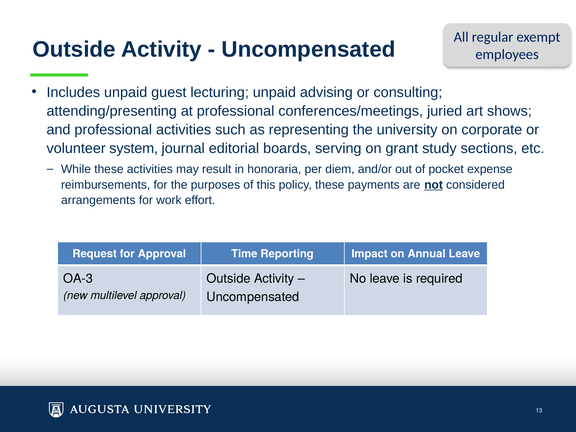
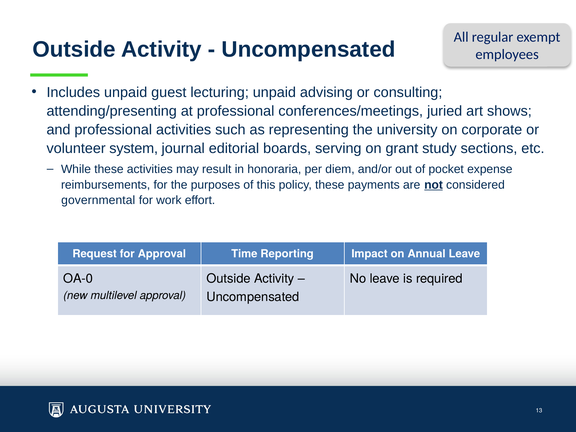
arrangements: arrangements -> governmental (98, 200)
OA-3: OA-3 -> OA-0 (78, 279)
